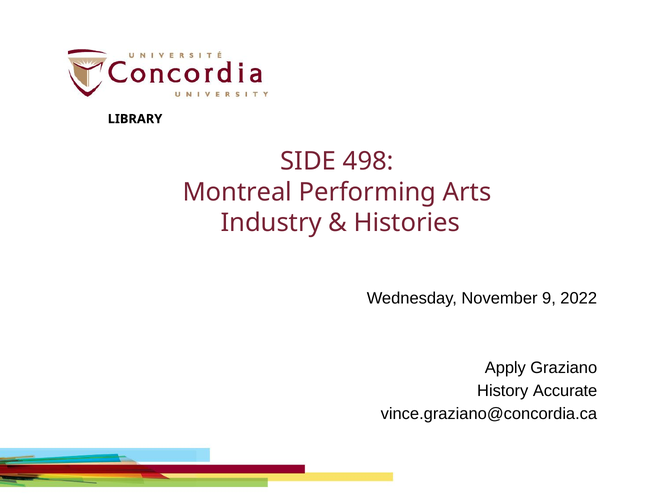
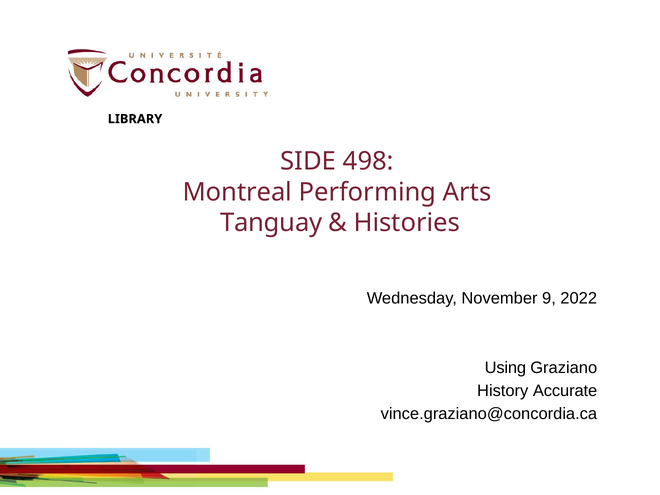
Industry: Industry -> Tanguay (271, 223)
Apply: Apply -> Using (505, 368)
